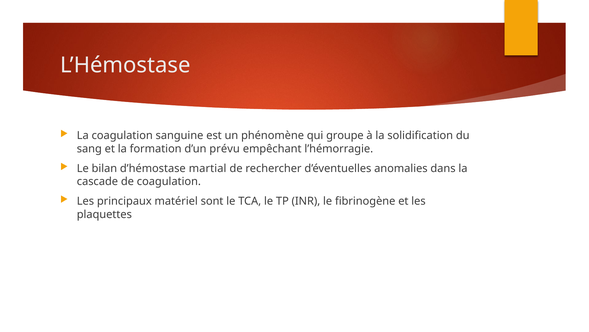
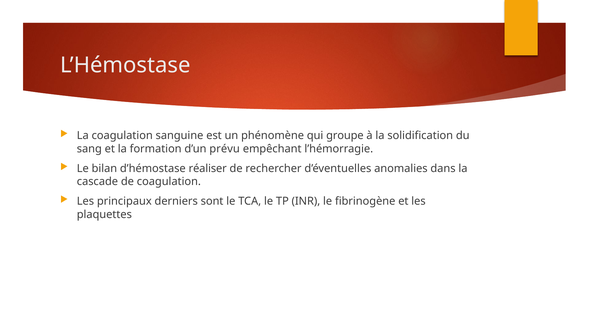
martial: martial -> réaliser (208, 168)
matériel: matériel -> derniers (176, 201)
